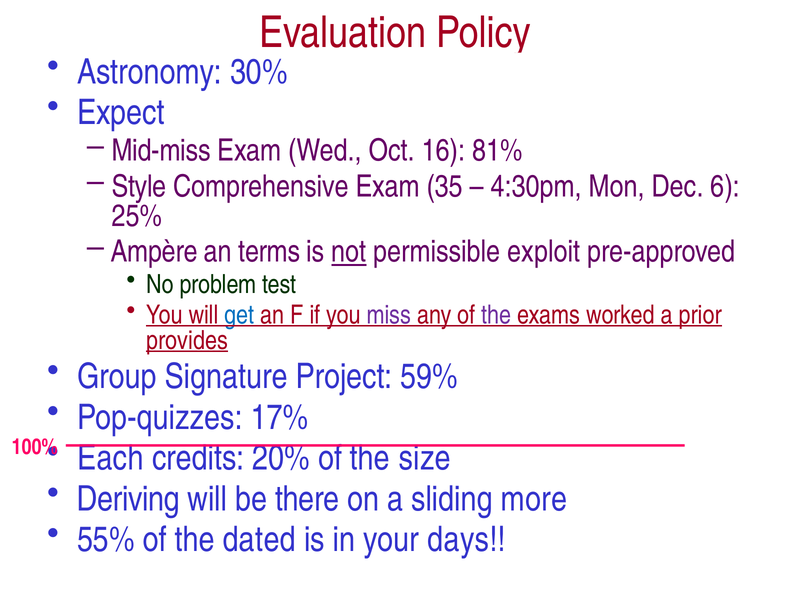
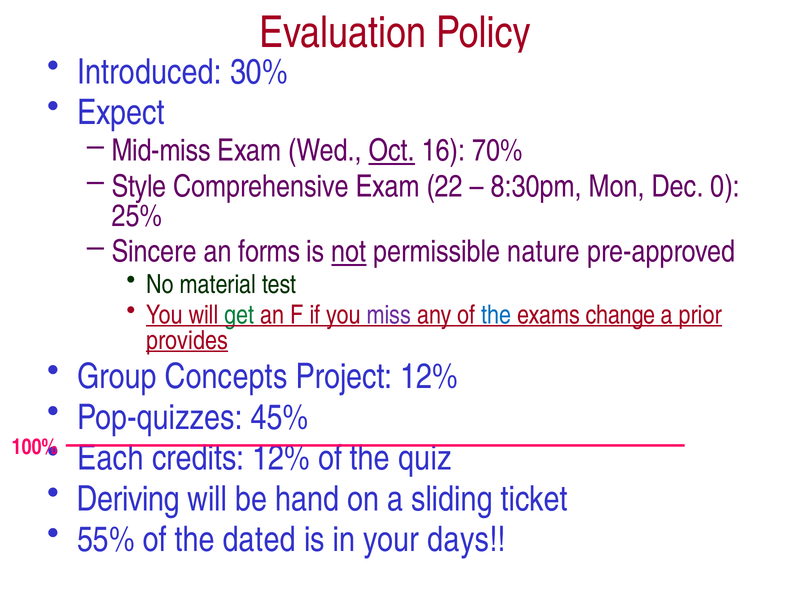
Astronomy: Astronomy -> Introduced (149, 72)
Oct underline: none -> present (392, 151)
81%: 81% -> 70% (497, 151)
35: 35 -> 22 (445, 186)
4:30pm: 4:30pm -> 8:30pm (536, 186)
6: 6 -> 0 (725, 186)
Ampère: Ampère -> Sincere (154, 252)
terms: terms -> forms (269, 252)
exploit: exploit -> nature (544, 252)
problem: problem -> material (218, 284)
get colour: blue -> green (239, 315)
the colour: purple -> blue (496, 315)
worked: worked -> change (621, 315)
Signature: Signature -> Concepts (226, 376)
Project 59%: 59% -> 12% (429, 376)
17%: 17% -> 45% (279, 417)
credits 20%: 20% -> 12% (281, 458)
size: size -> quiz (425, 458)
there: there -> hand (307, 499)
more: more -> ticket (534, 499)
